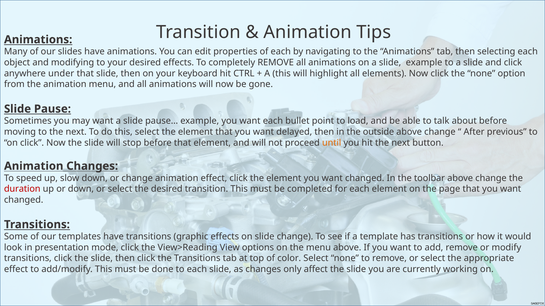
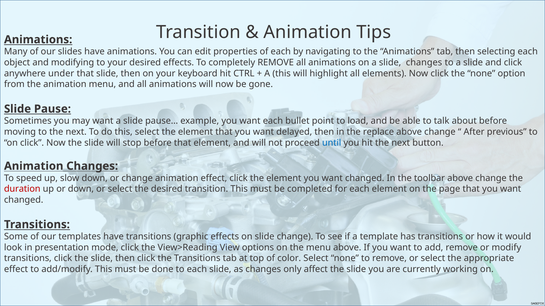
slide example: example -> changes (424, 63)
outside: outside -> replace (378, 132)
until colour: orange -> blue (332, 143)
